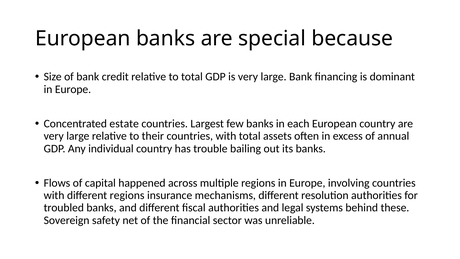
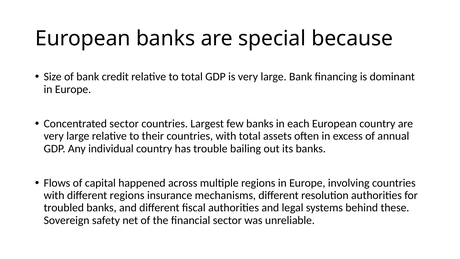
Concentrated estate: estate -> sector (124, 124)
